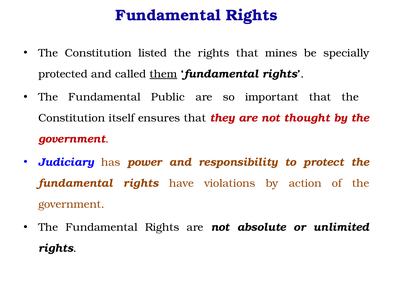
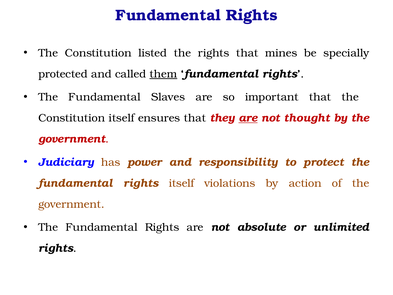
Public: Public -> Slaves (168, 97)
are underline: none -> present (248, 118)
rights have: have -> itself (181, 183)
